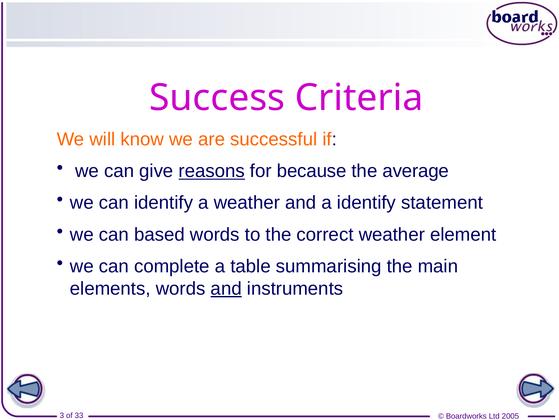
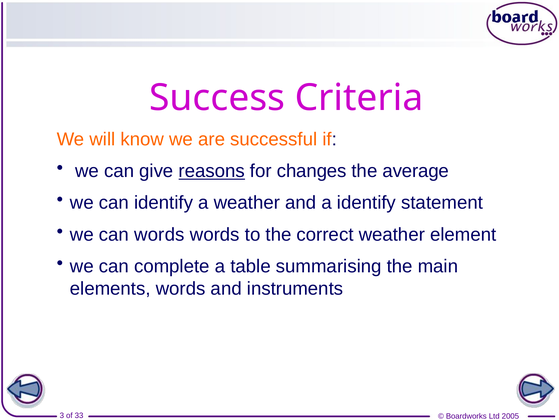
because: because -> changes (312, 171)
can based: based -> words (159, 234)
and underline: present -> none (226, 288)
